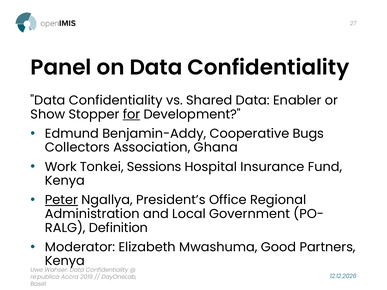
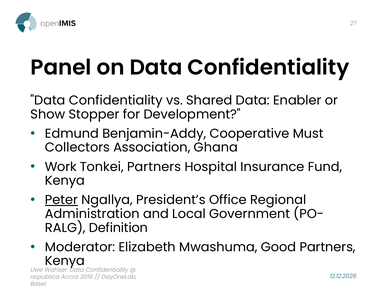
for underline: present -> none (131, 114)
Bugs: Bugs -> Must (308, 134)
Tonkei Sessions: Sessions -> Partners (154, 167)
